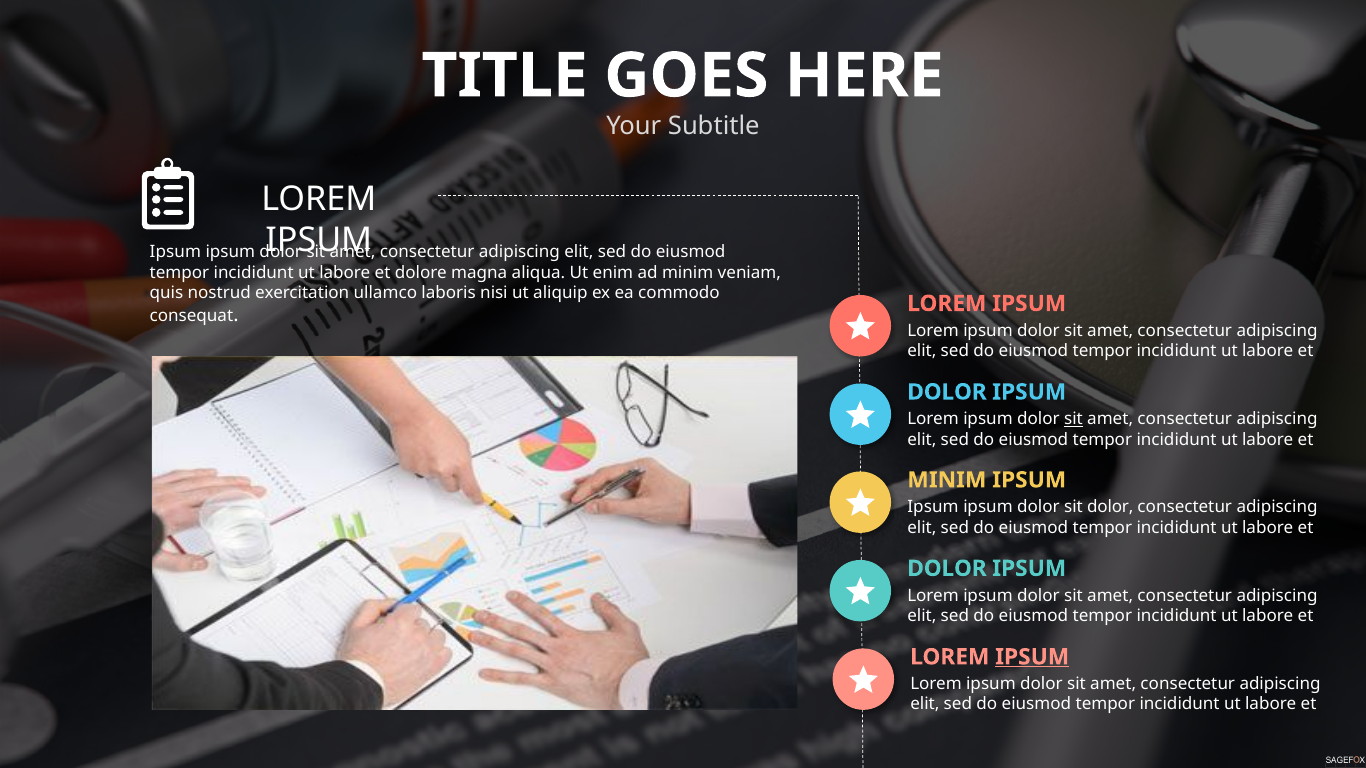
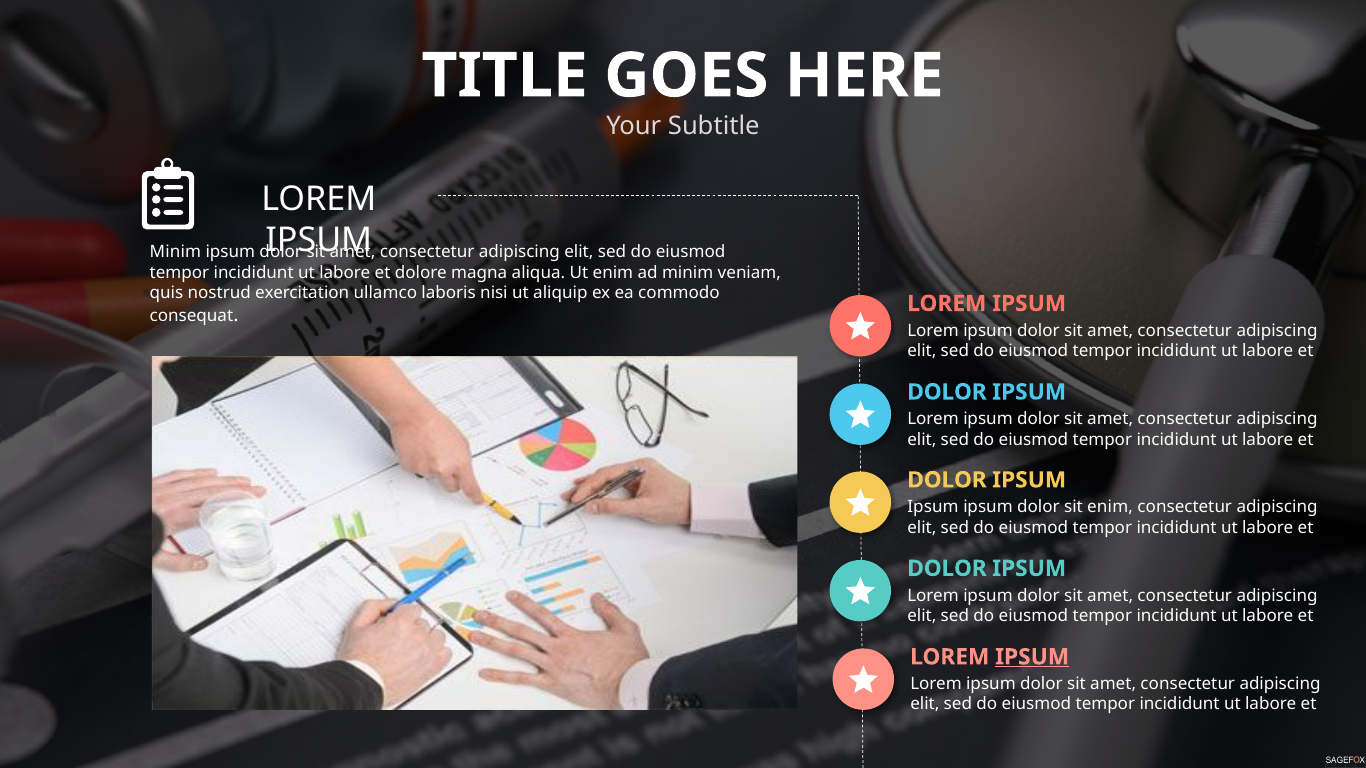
Ipsum: Ipsum -> Minim (175, 252)
sit underline: present -> none (1073, 419)
MINIM: MINIM -> DOLOR (947, 480)
sit dolor: dolor -> enim (1110, 507)
